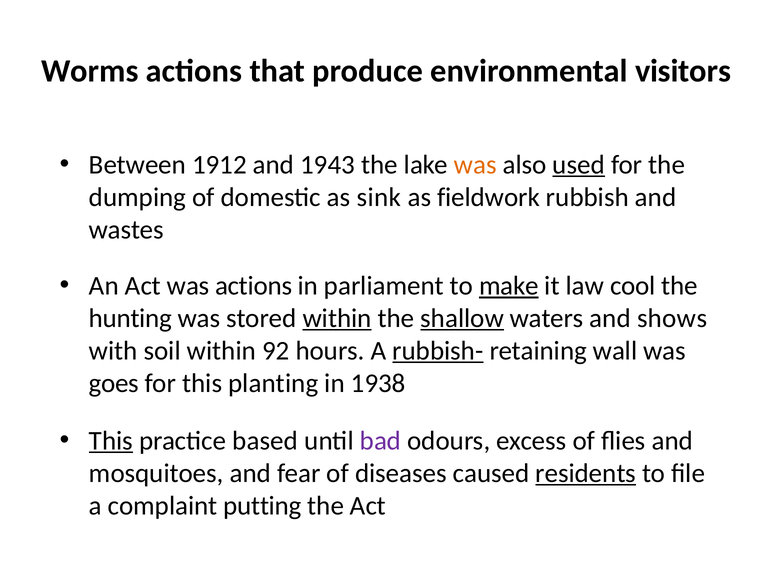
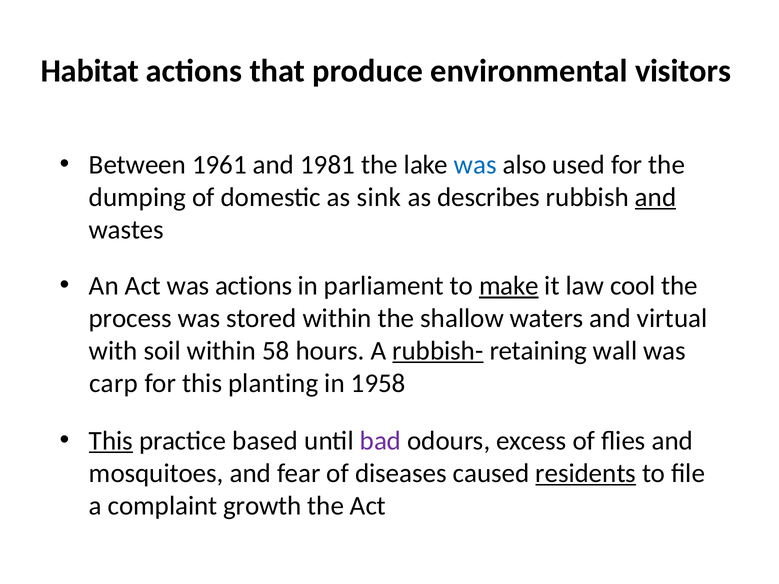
Worms: Worms -> Habitat (90, 71)
1912: 1912 -> 1961 (219, 165)
1943: 1943 -> 1981 (328, 165)
was colour: orange -> blue (475, 165)
used underline: present -> none (579, 165)
fieldwork: fieldwork -> describes (489, 197)
and underline: none -> present (656, 197)
hunting: hunting -> process (130, 318)
within underline: present -> none (337, 318)
shallow underline: present -> none (462, 318)
shows: shows -> virtual (672, 318)
92: 92 -> 58 (276, 351)
goes: goes -> carp (114, 383)
1938: 1938 -> 1958 (378, 383)
putting: putting -> growth (262, 506)
